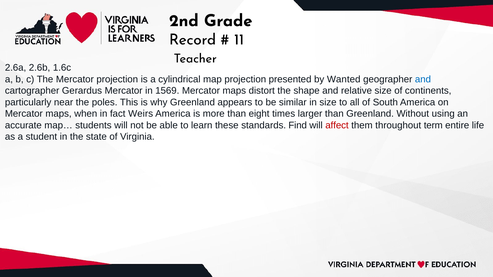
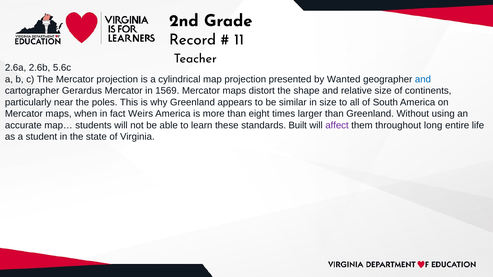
1.6c: 1.6c -> 5.6c (62, 68)
Find: Find -> Built (298, 125)
affect colour: red -> purple (337, 125)
term: term -> long (433, 125)
